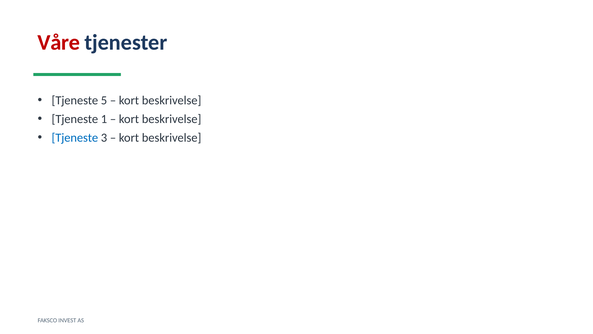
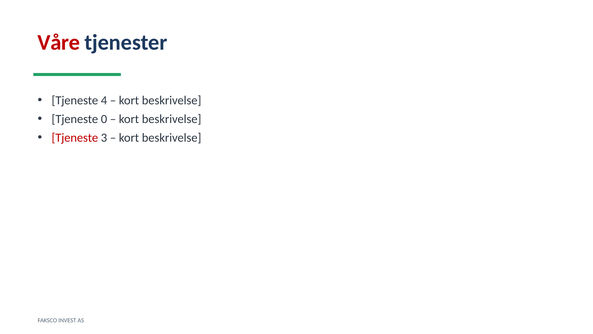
5: 5 -> 4 (104, 100)
1: 1 -> 0 (104, 119)
Tjeneste colour: blue -> red (75, 138)
